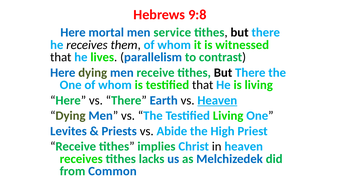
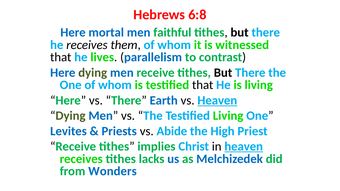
9:8: 9:8 -> 6:8 (197, 15)
service: service -> faithful (172, 32)
heaven underline: none -> present (244, 147)
Common: Common -> Wonders (112, 171)
